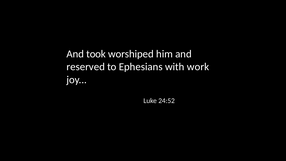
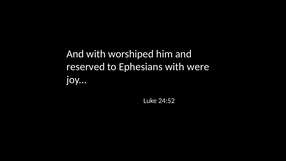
And took: took -> with (96, 54)
work: work -> were (198, 67)
